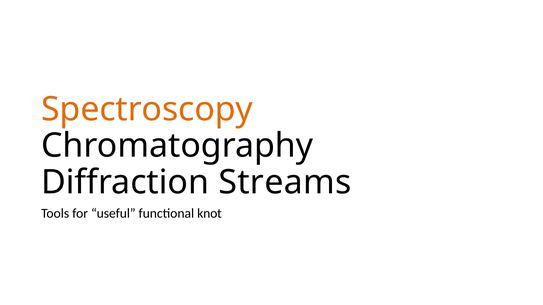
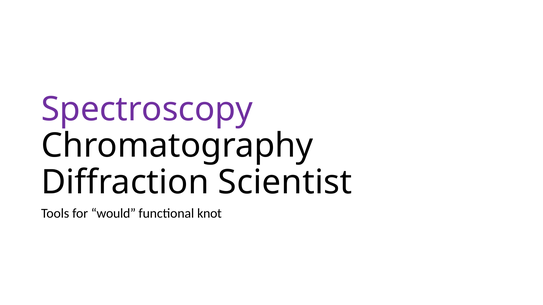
Spectroscopy colour: orange -> purple (147, 109)
Streams: Streams -> Scientist (285, 183)
useful: useful -> would (113, 214)
